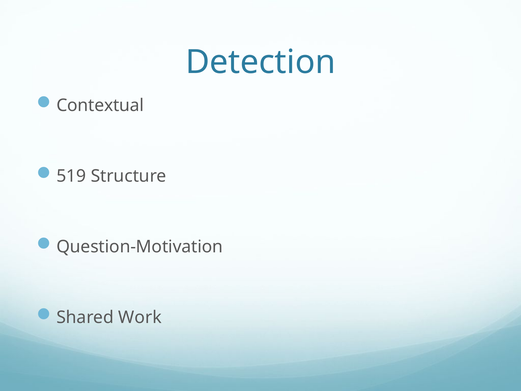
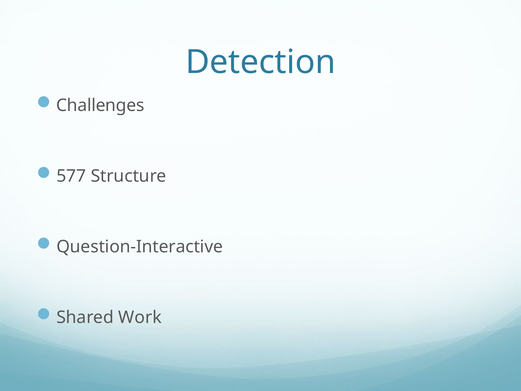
Contextual: Contextual -> Challenges (100, 105)
519: 519 -> 577 (71, 176)
Question-Motivation: Question-Motivation -> Question-Interactive (140, 247)
